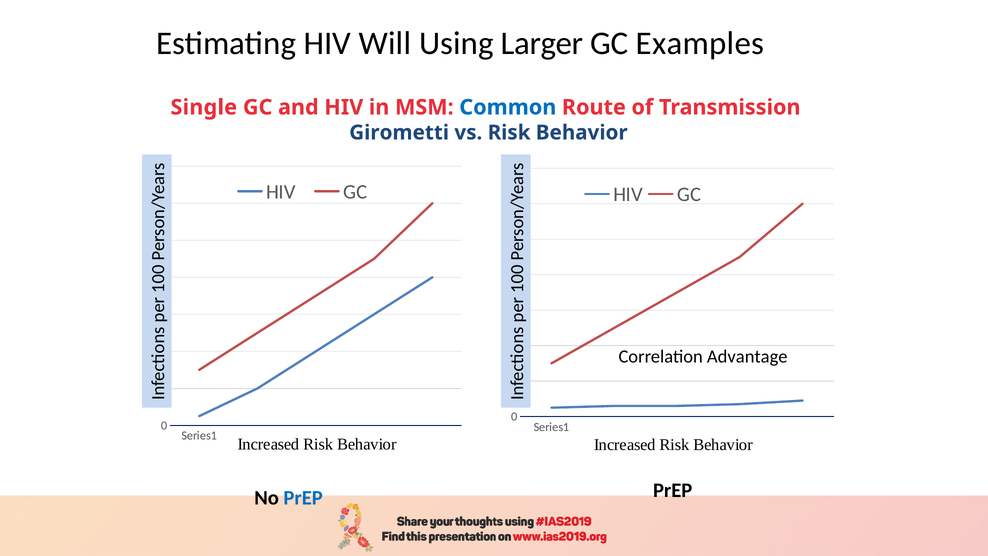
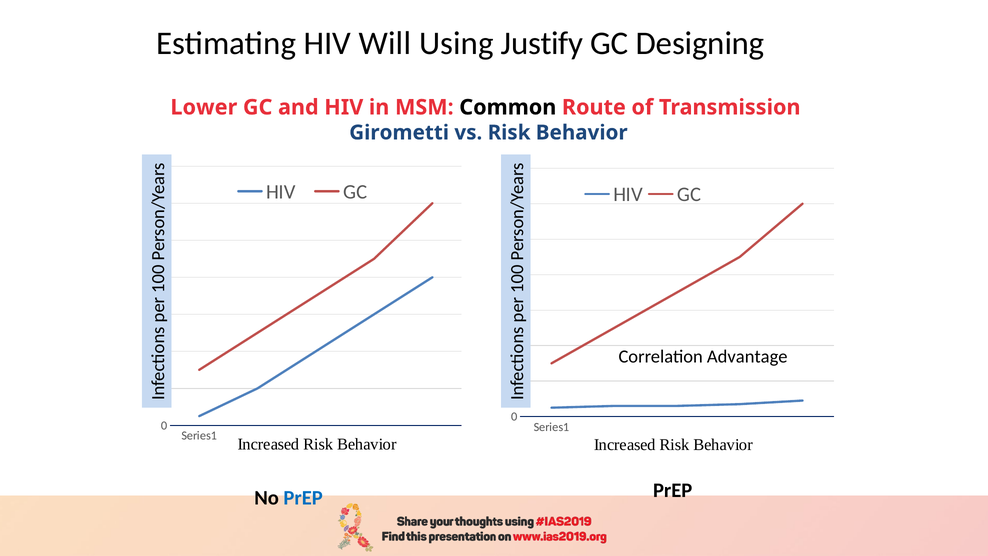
Larger: Larger -> Justify (542, 43)
Examples: Examples -> Designing (700, 43)
Single: Single -> Lower (204, 107)
Common colour: blue -> black (508, 107)
